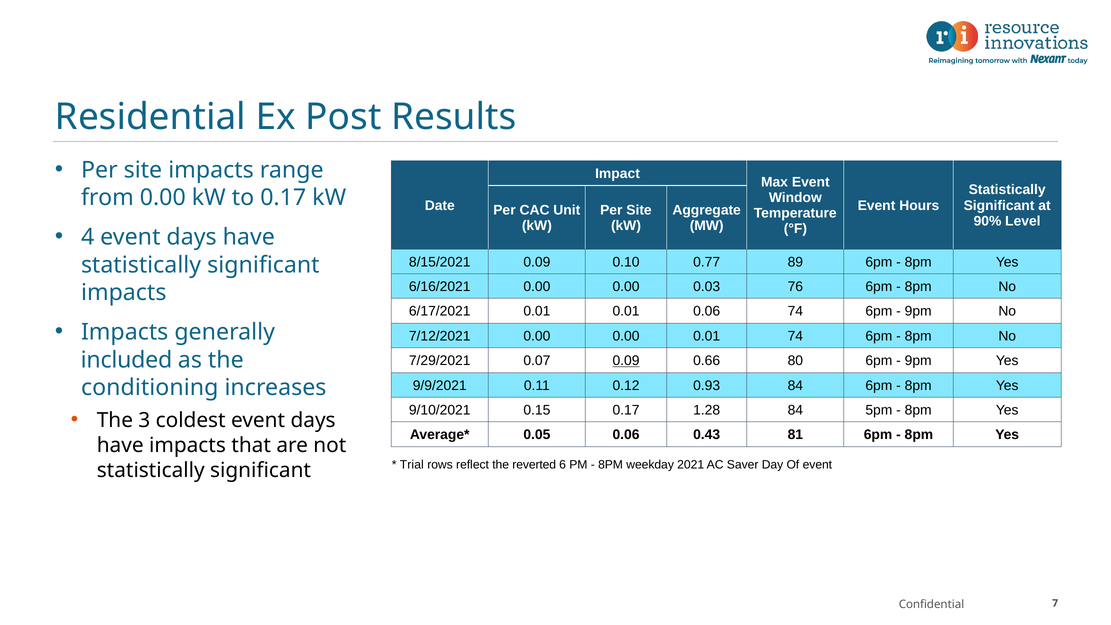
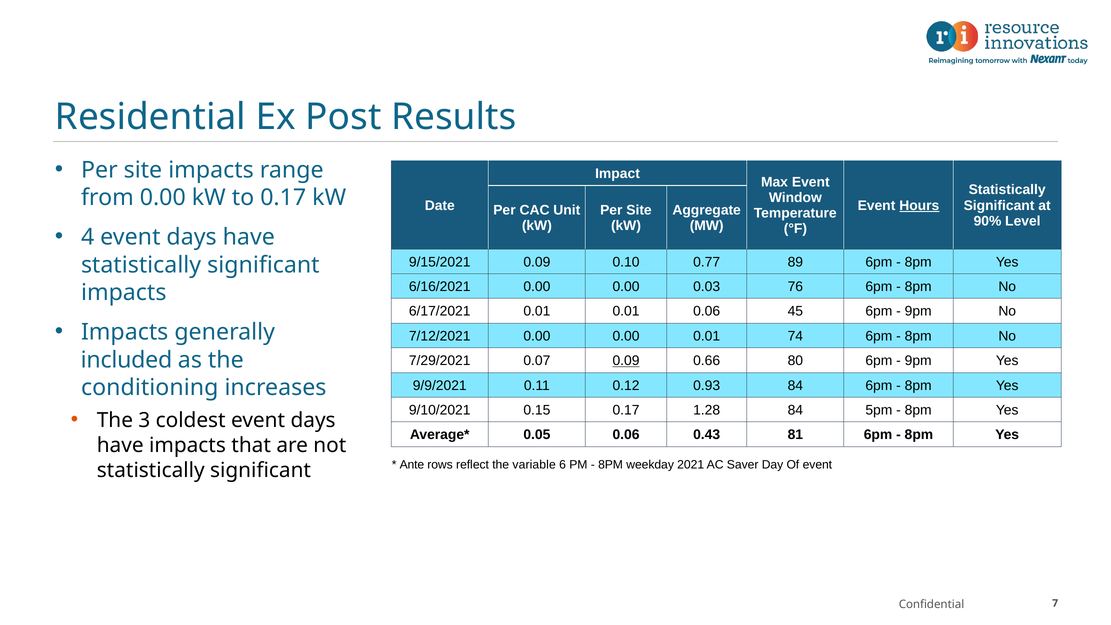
Hours underline: none -> present (919, 205)
8/15/2021: 8/15/2021 -> 9/15/2021 (440, 262)
0.06 74: 74 -> 45 (795, 311)
Trial: Trial -> Ante (412, 465)
reverted: reverted -> variable (534, 465)
